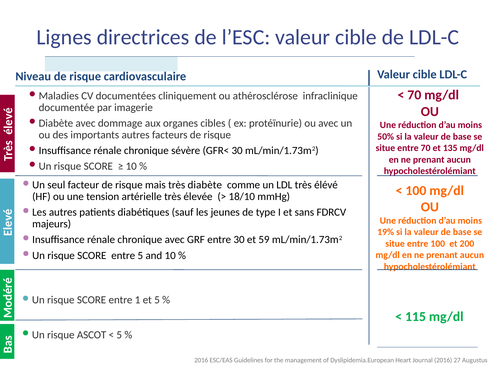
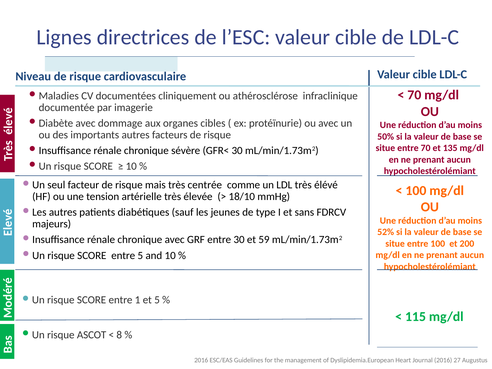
diabète: diabète -> centrée (205, 185)
19%: 19% -> 52% (386, 232)
5: 5 -> 8 (119, 335)
